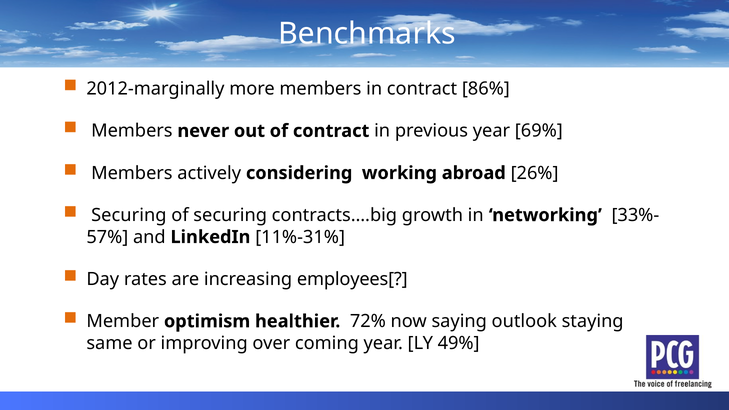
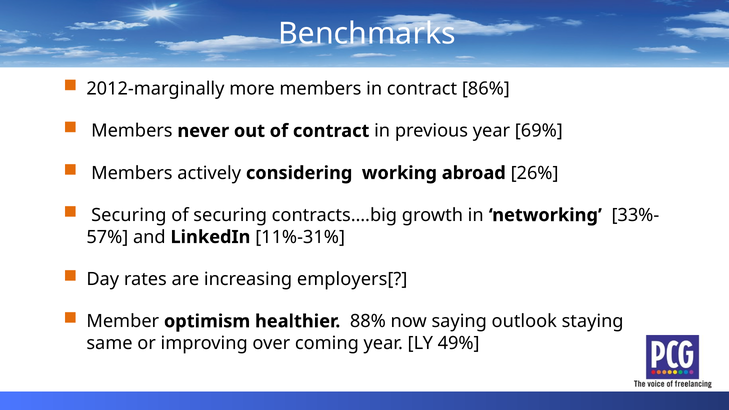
employees[: employees[ -> employers[ (352, 279)
72%: 72% -> 88% (368, 321)
